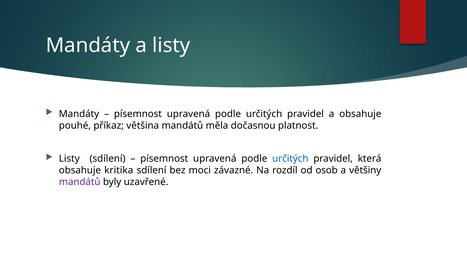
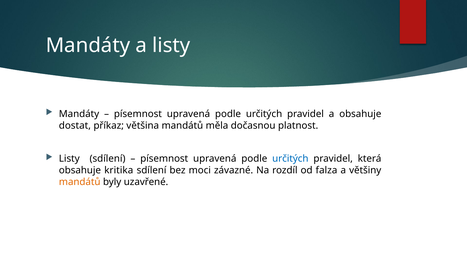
pouhé: pouhé -> dostat (75, 126)
osob: osob -> falza (327, 171)
mandátů colour: purple -> orange (80, 182)
